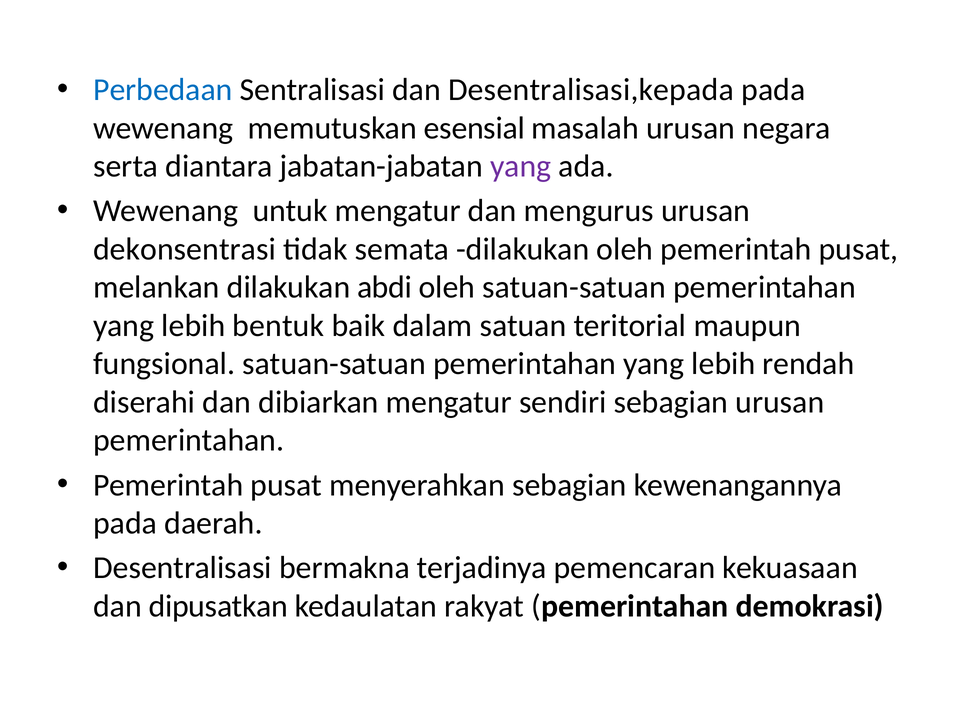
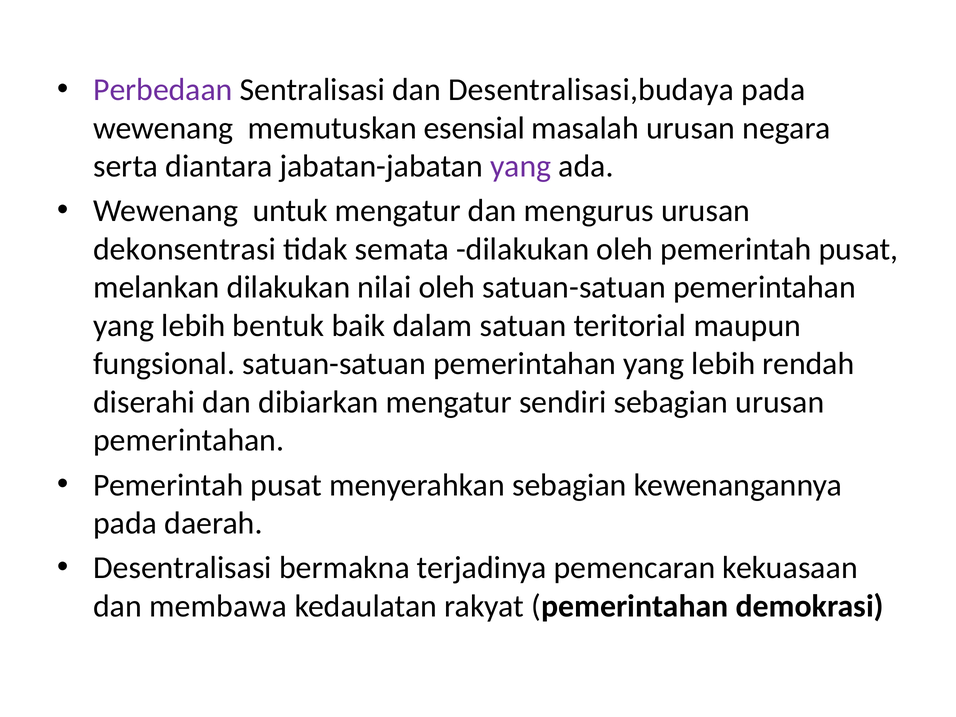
Perbedaan colour: blue -> purple (163, 90)
Desentralisasi,kepada: Desentralisasi,kepada -> Desentralisasi,budaya (591, 90)
abdi: abdi -> nilai (384, 287)
dipusatkan: dipusatkan -> membawa (218, 606)
